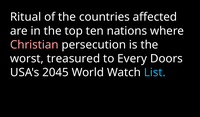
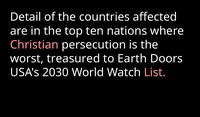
Ritual: Ritual -> Detail (26, 17)
Every: Every -> Earth (132, 59)
2045: 2045 -> 2030 (55, 73)
List colour: light blue -> pink (155, 73)
